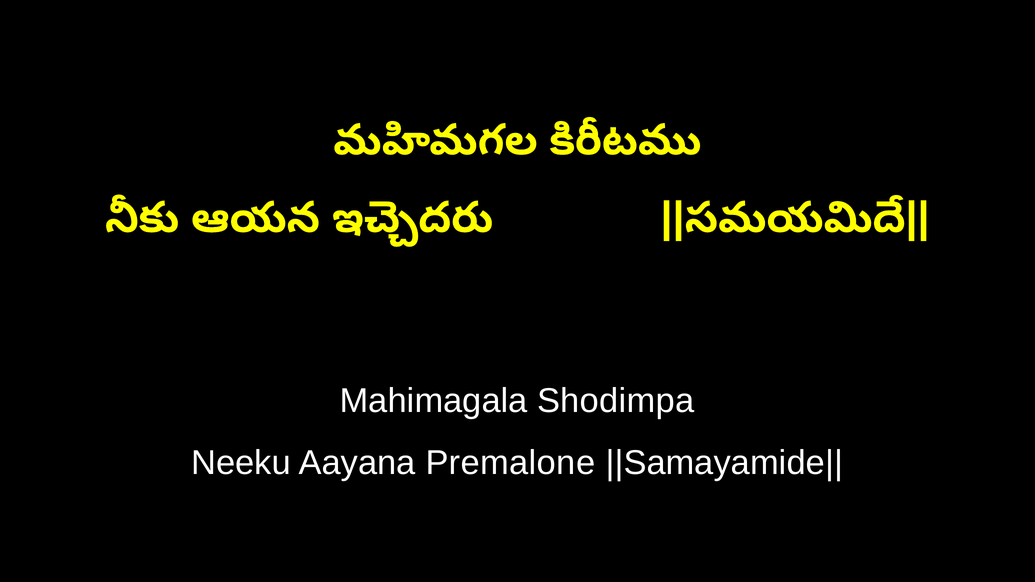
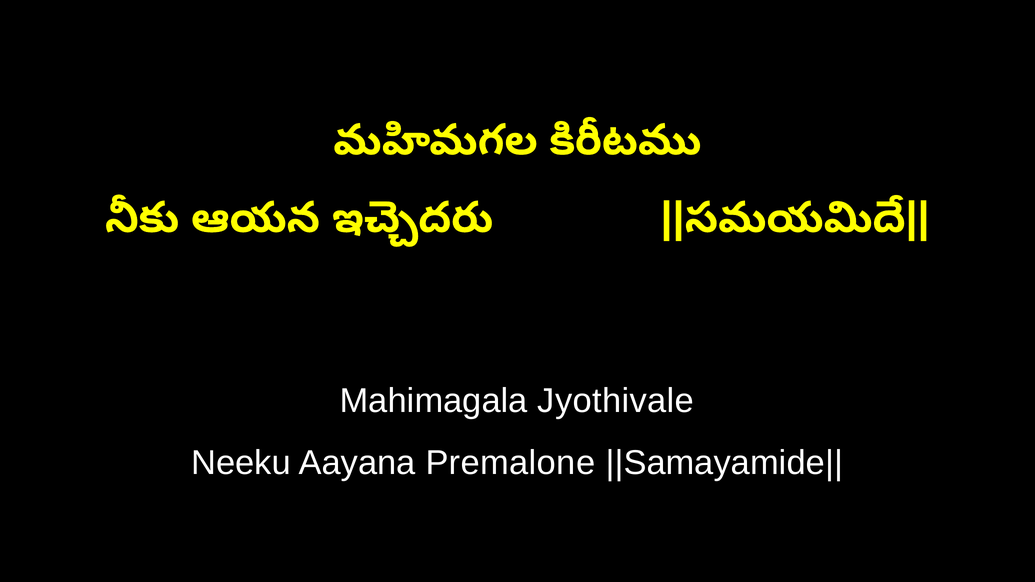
Shodimpa: Shodimpa -> Jyothivale (616, 401)
